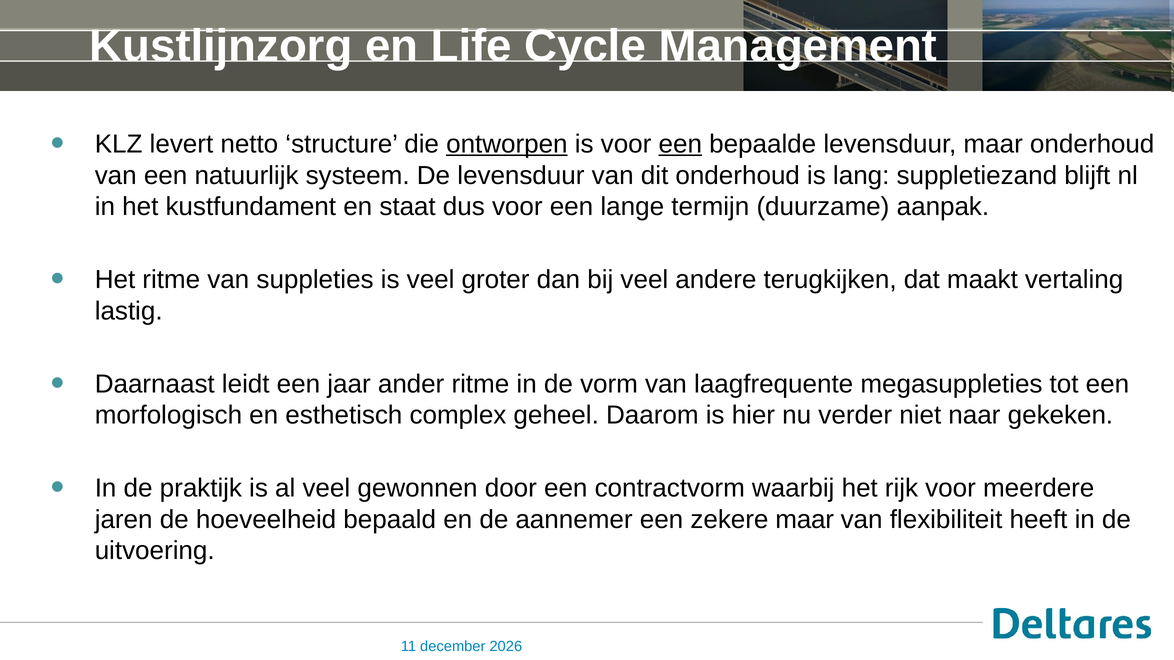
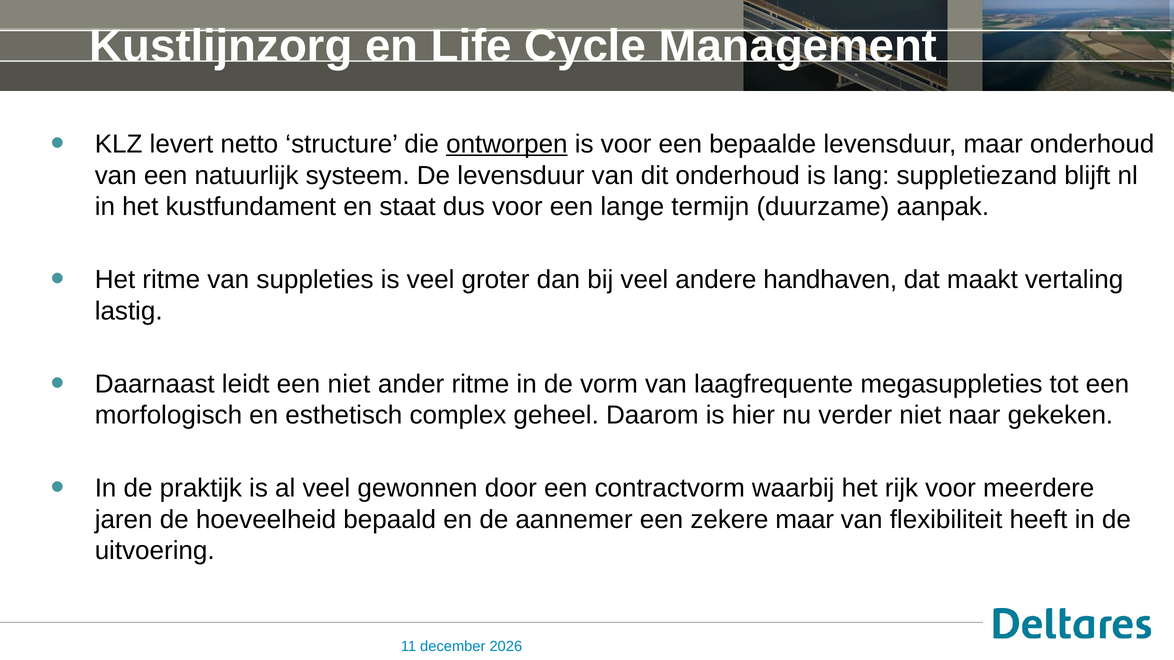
een underline: present -> none (680, 144)
terugkijken: terugkijken -> handhaven (830, 280)
een jaar: jaar -> niet (349, 384)
